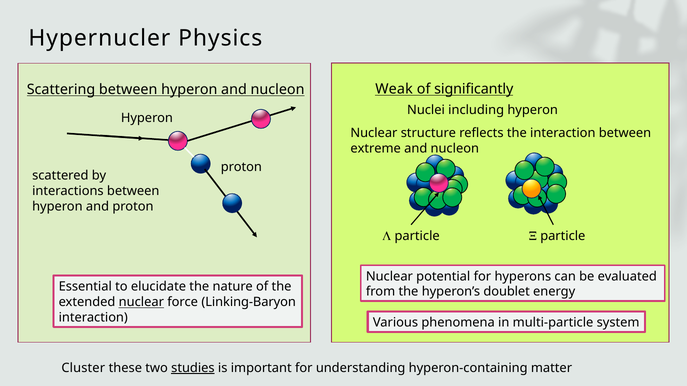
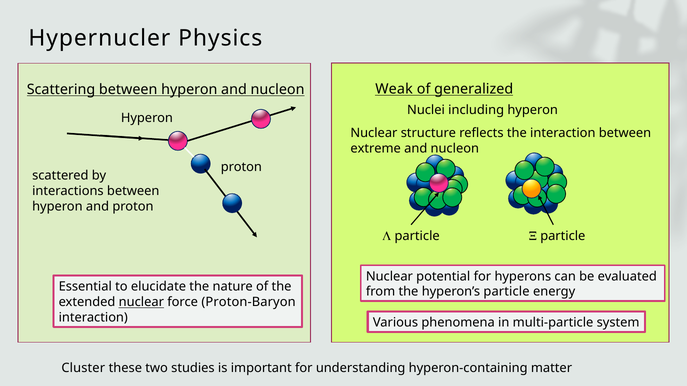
significantly: significantly -> generalized (474, 89)
hyperon’s doublet: doublet -> particle (507, 292)
Linking-Baryon: Linking-Baryon -> Proton-Baryon (249, 302)
studies underline: present -> none (193, 368)
